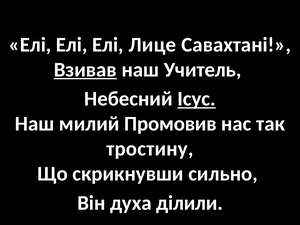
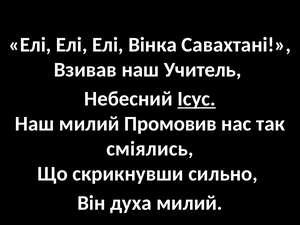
Лице: Лице -> Вінка (153, 45)
Взивав underline: present -> none (85, 70)
тростину: тростину -> сміялись (150, 149)
духа ділили: ділили -> милий (189, 203)
